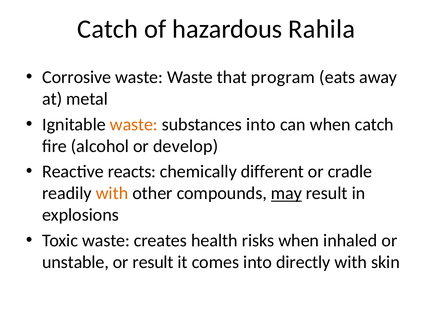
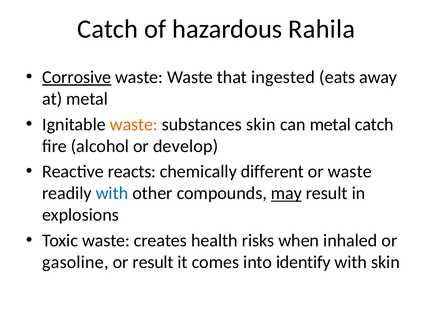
Corrosive underline: none -> present (77, 77)
program: program -> ingested (283, 77)
substances into: into -> skin (261, 124)
can when: when -> metal (330, 124)
or cradle: cradle -> waste (350, 172)
with colour: orange -> blue (112, 193)
unstable: unstable -> gasoline (75, 262)
directly: directly -> identify (303, 262)
